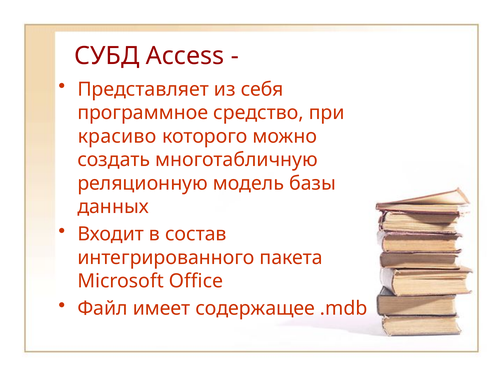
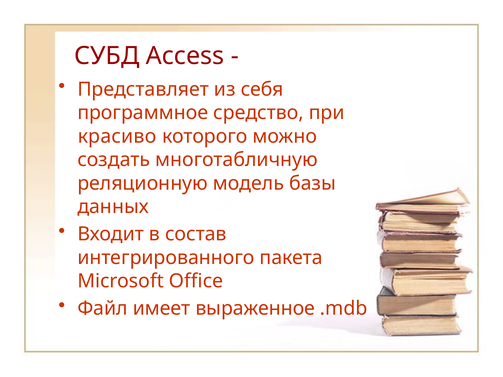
содержащее: содержащее -> выраженное (255, 309)
